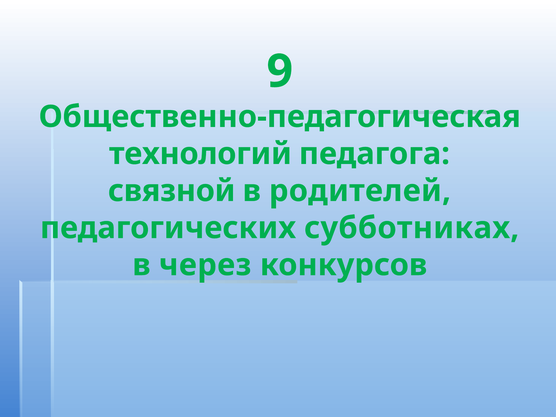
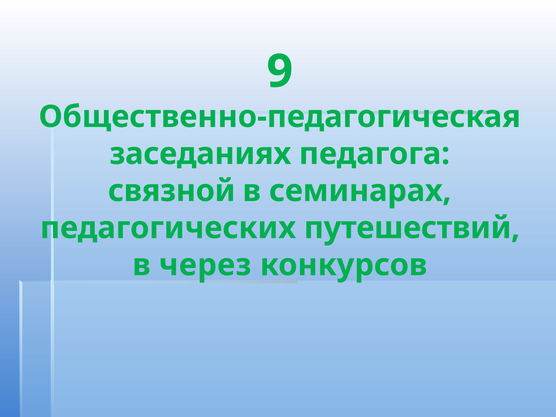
технологий: технологий -> заседаниях (200, 154)
родителей: родителей -> семинарах (360, 191)
субботниках: субботниках -> путешествий (412, 228)
